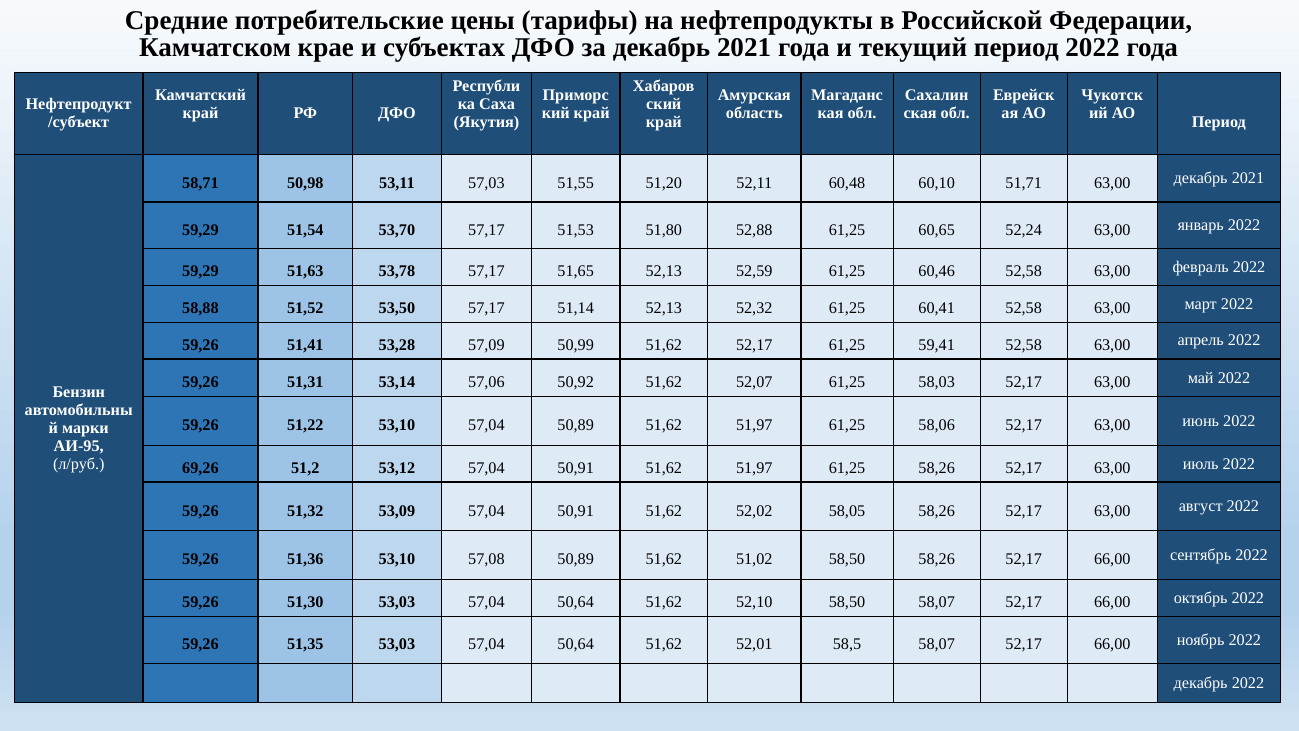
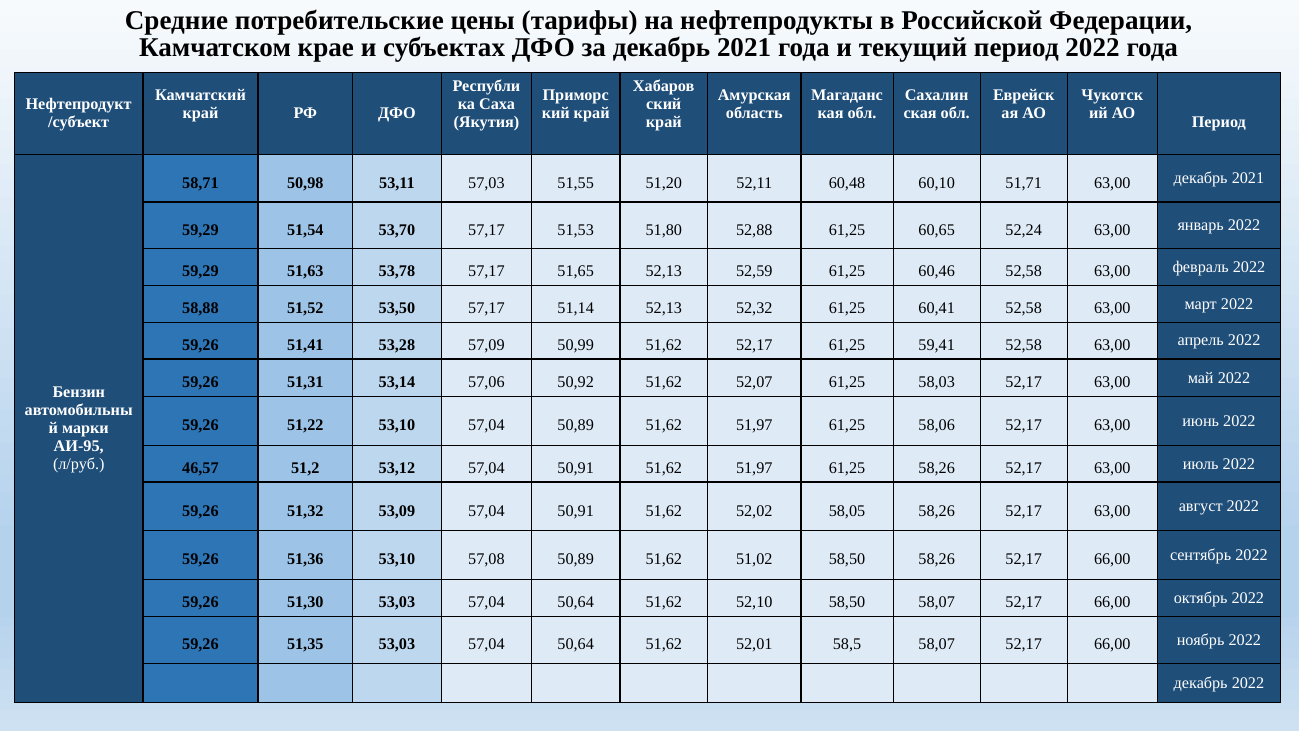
69,26: 69,26 -> 46,57 (200, 468)
